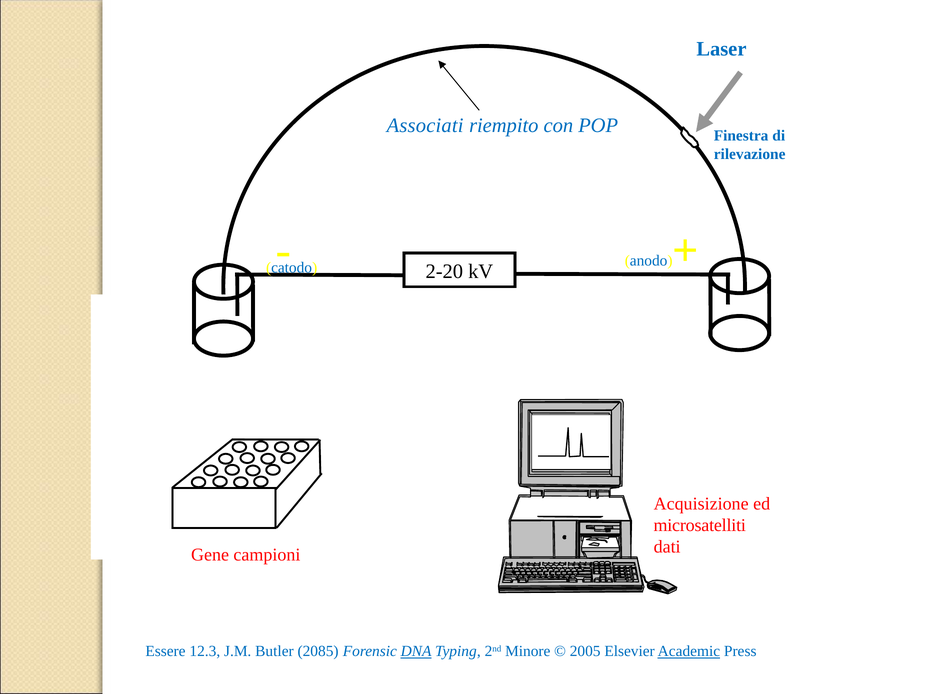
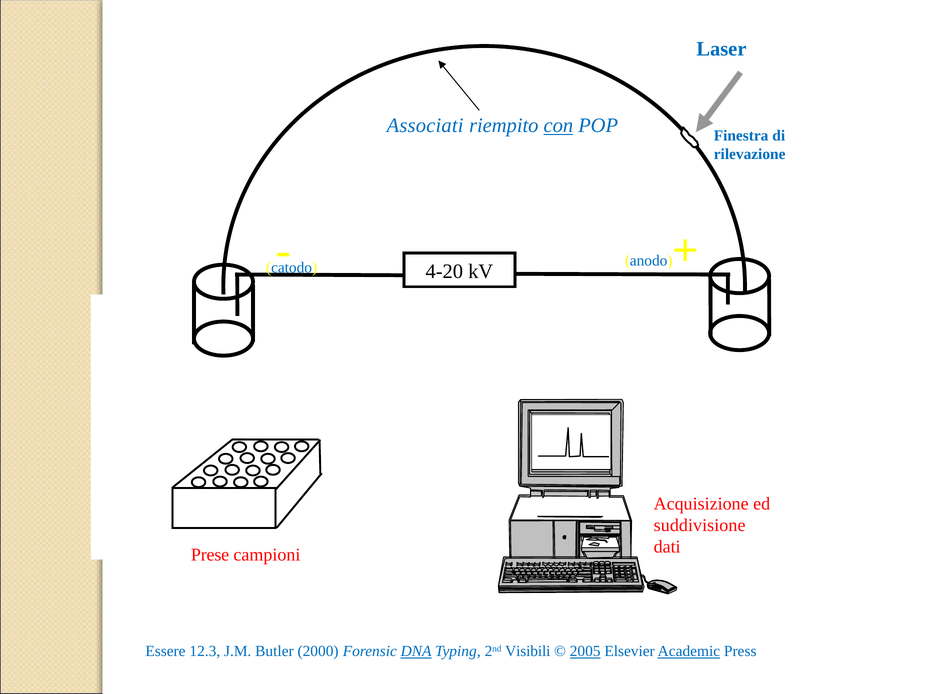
con underline: none -> present (558, 126)
2-20: 2-20 -> 4-20 (444, 271)
microsatelliti: microsatelliti -> suddivisione (700, 525)
Gene: Gene -> Prese (210, 555)
2085: 2085 -> 2000 (318, 651)
Minore: Minore -> Visibili (528, 651)
2005 underline: none -> present (585, 651)
